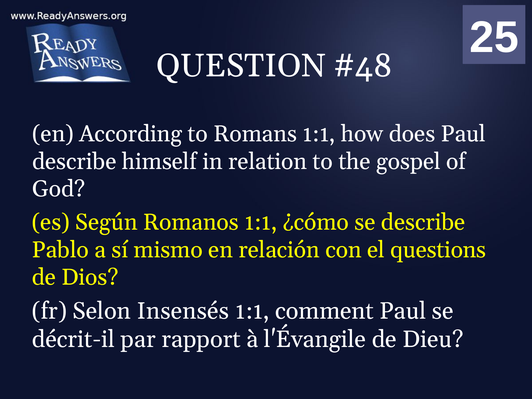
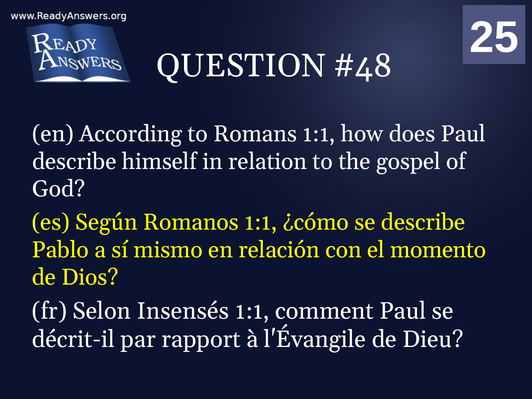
questions: questions -> momento (438, 250)
